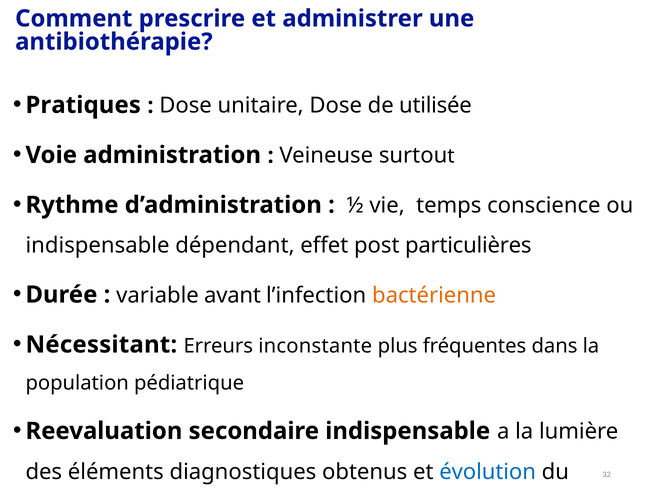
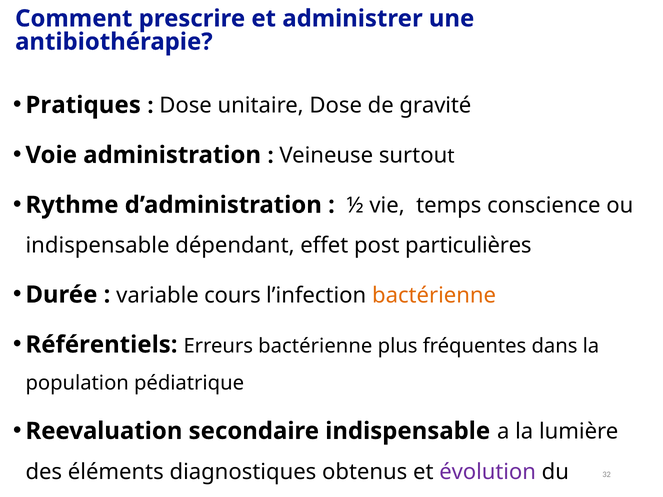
utilisée: utilisée -> gravité (435, 106)
avant: avant -> cours (232, 295)
Nécessitant: Nécessitant -> Référentiels (102, 345)
Erreurs inconstante: inconstante -> bactérienne (315, 346)
évolution colour: blue -> purple (488, 472)
